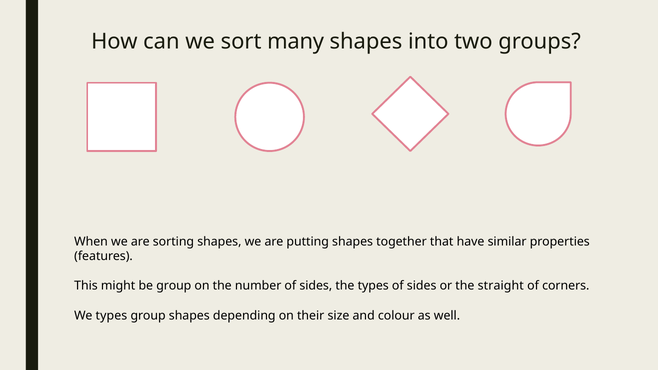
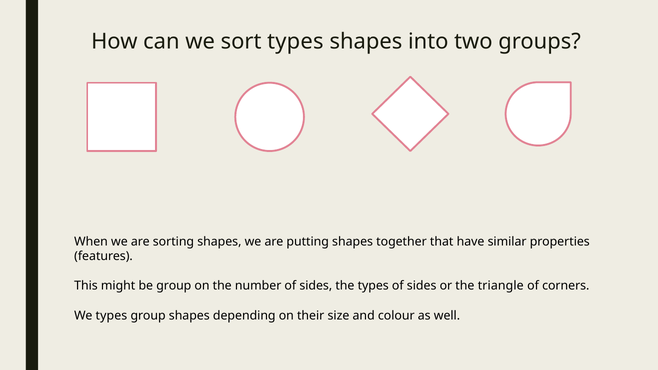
sort many: many -> types (295, 41)
straight: straight -> triangle (501, 286)
